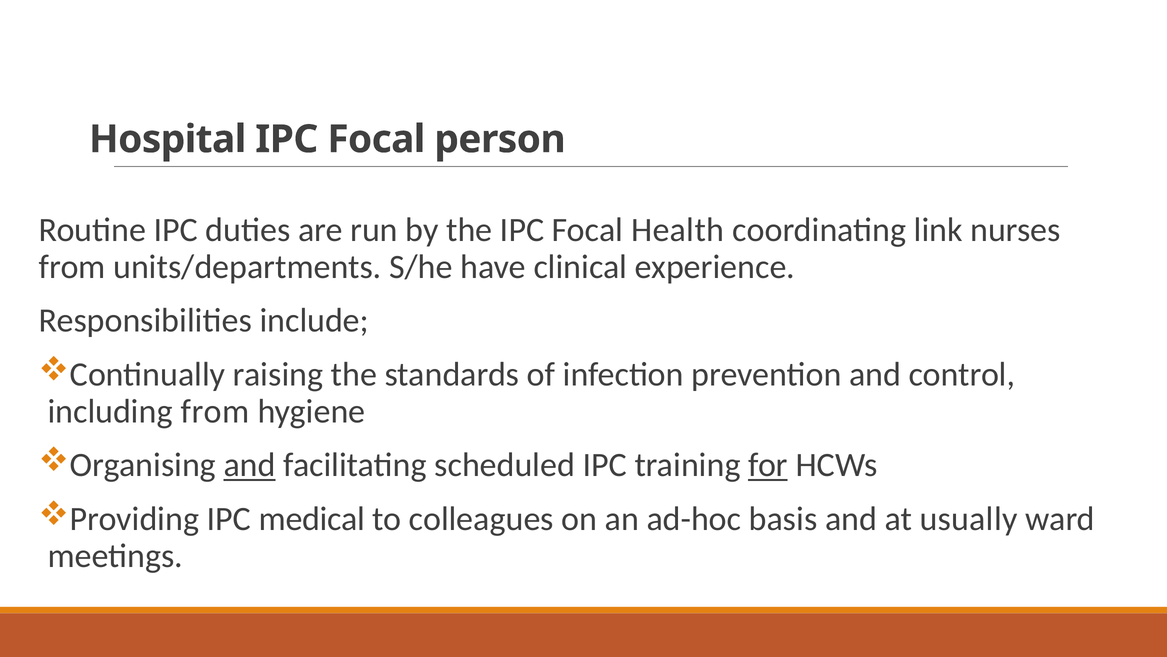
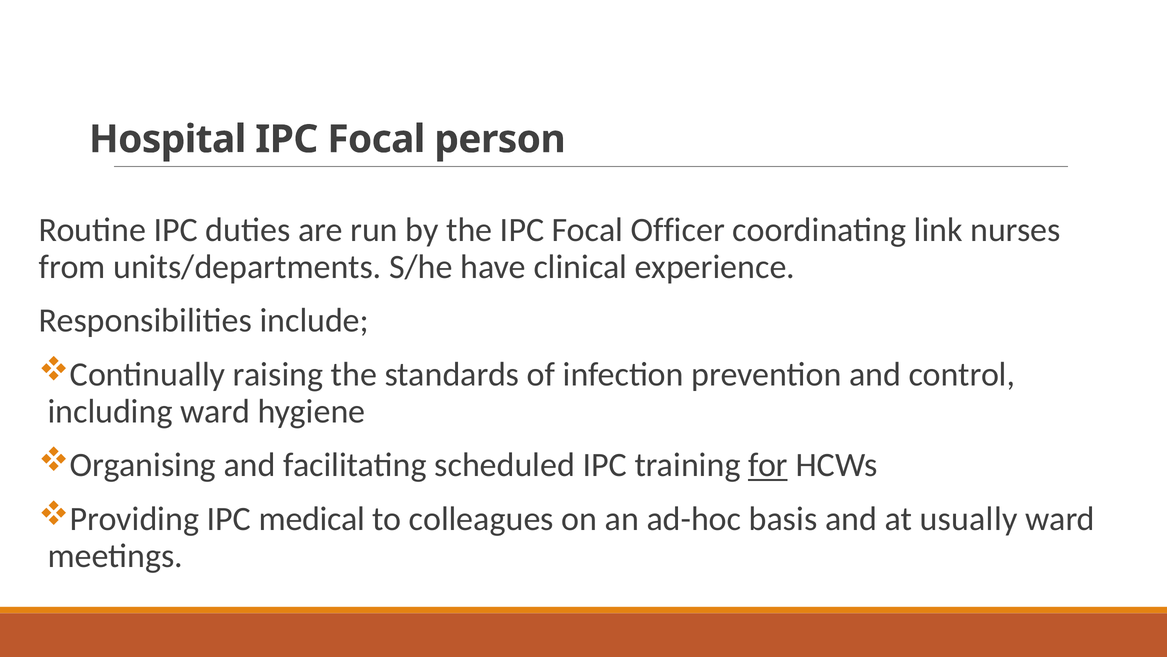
Health: Health -> Officer (678, 230)
including from: from -> ward (215, 411)
and underline: present -> none (250, 465)
